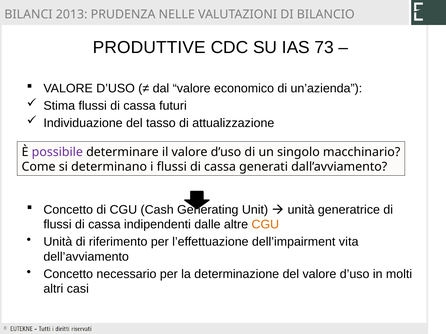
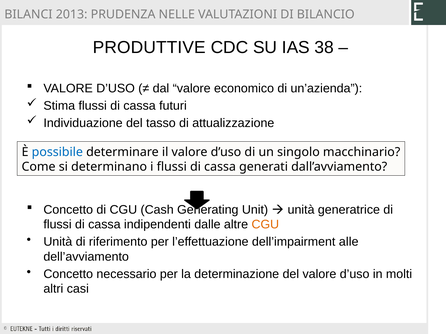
73: 73 -> 38 (324, 48)
possibile colour: purple -> blue (57, 152)
vita: vita -> alle (349, 242)
